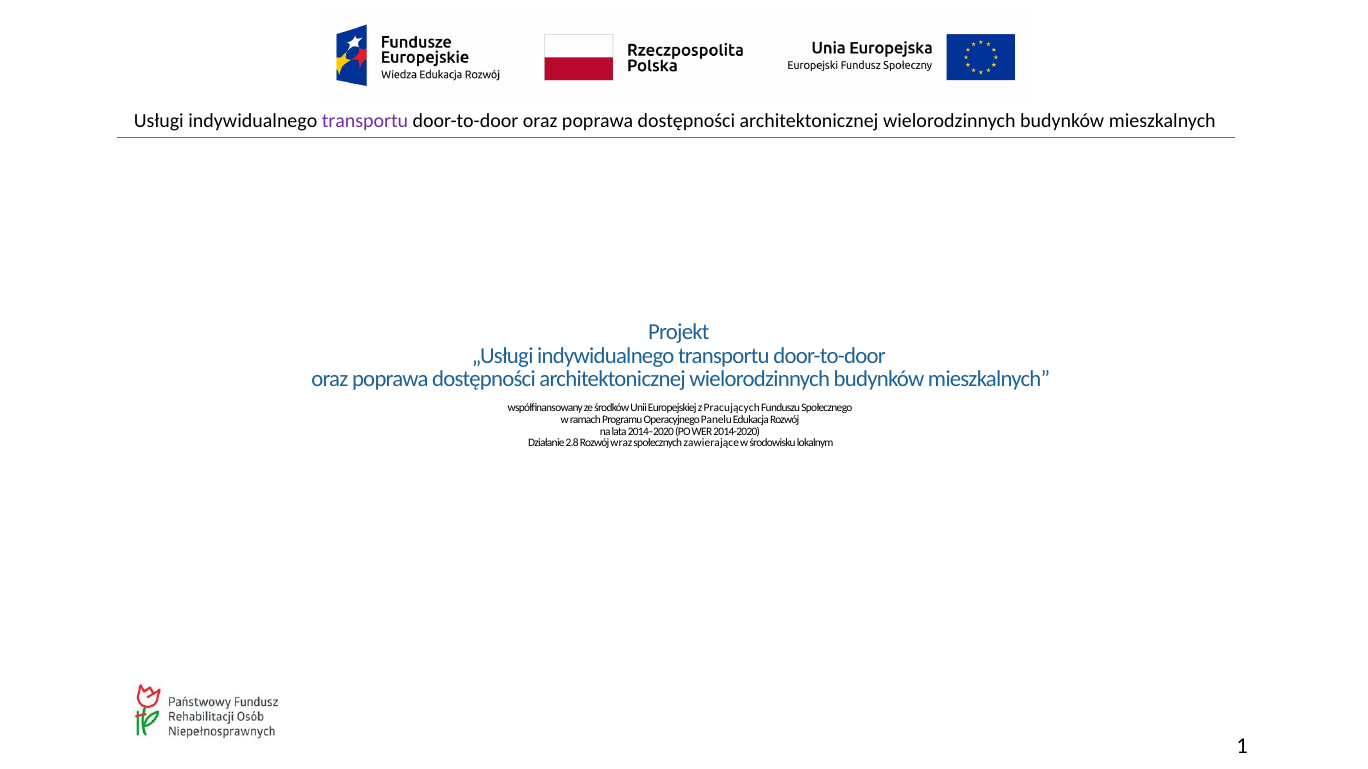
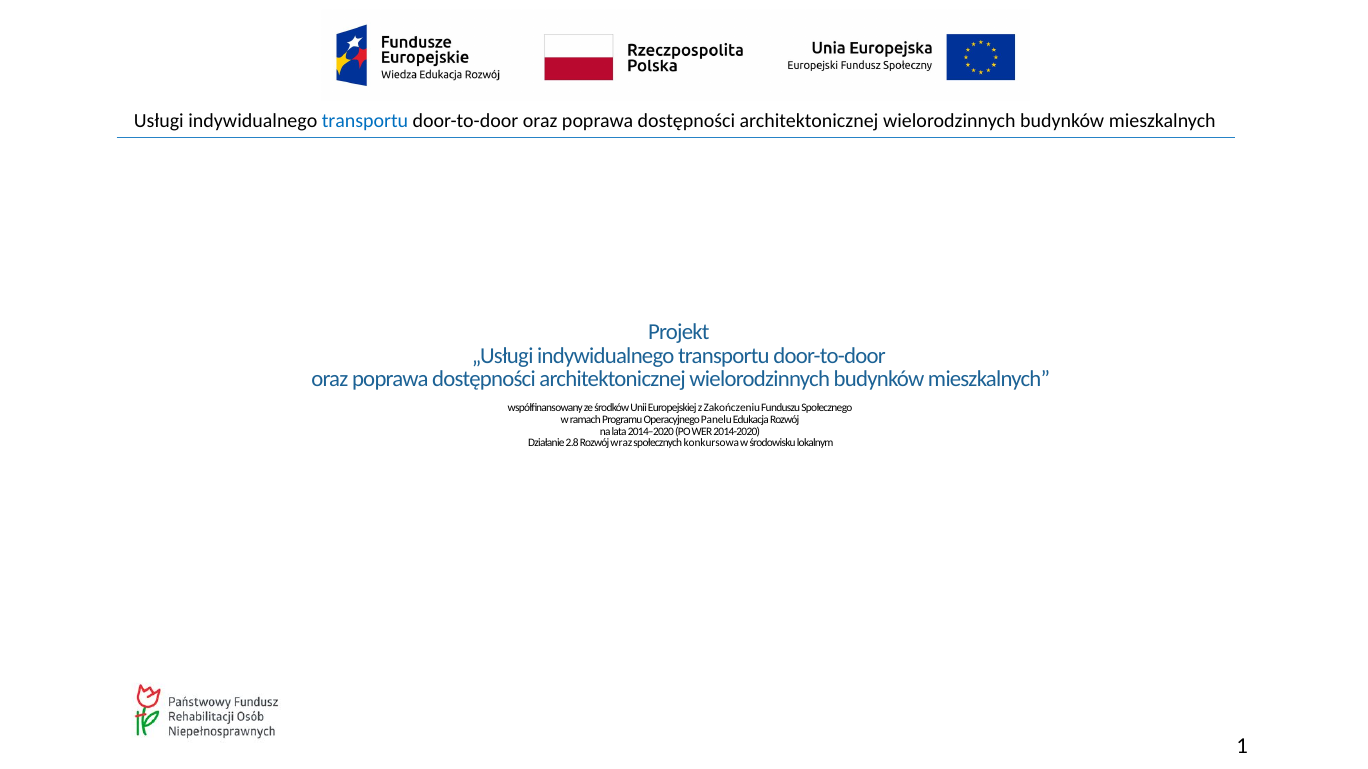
transportu colour: purple -> blue (365, 121)
Pracujących: Pracujących -> Zakończeniu (732, 408)
zawierające: zawierające -> konkursowa (711, 443)
